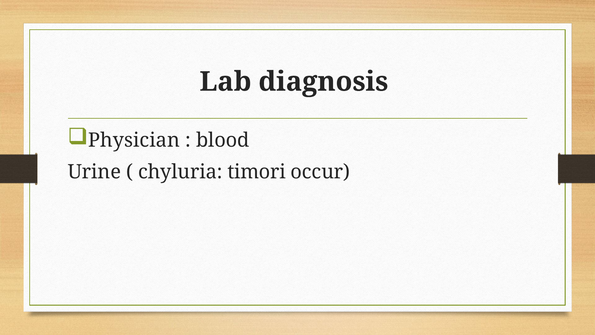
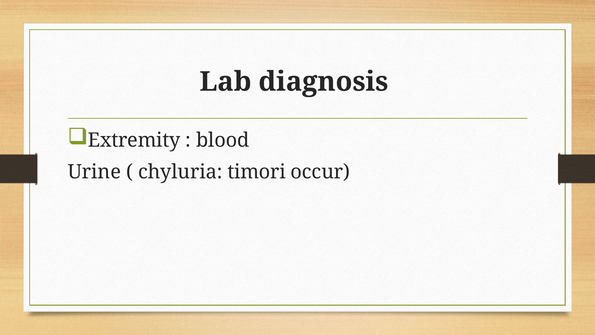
Physician: Physician -> Extremity (134, 140)
